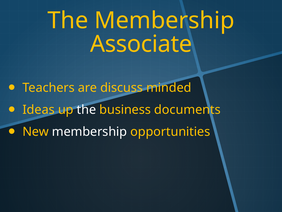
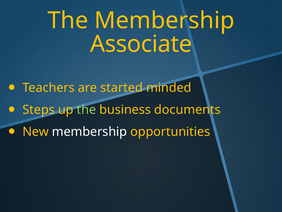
discuss: discuss -> started (122, 88)
Ideas: Ideas -> Steps (39, 109)
the colour: white -> light green (86, 109)
